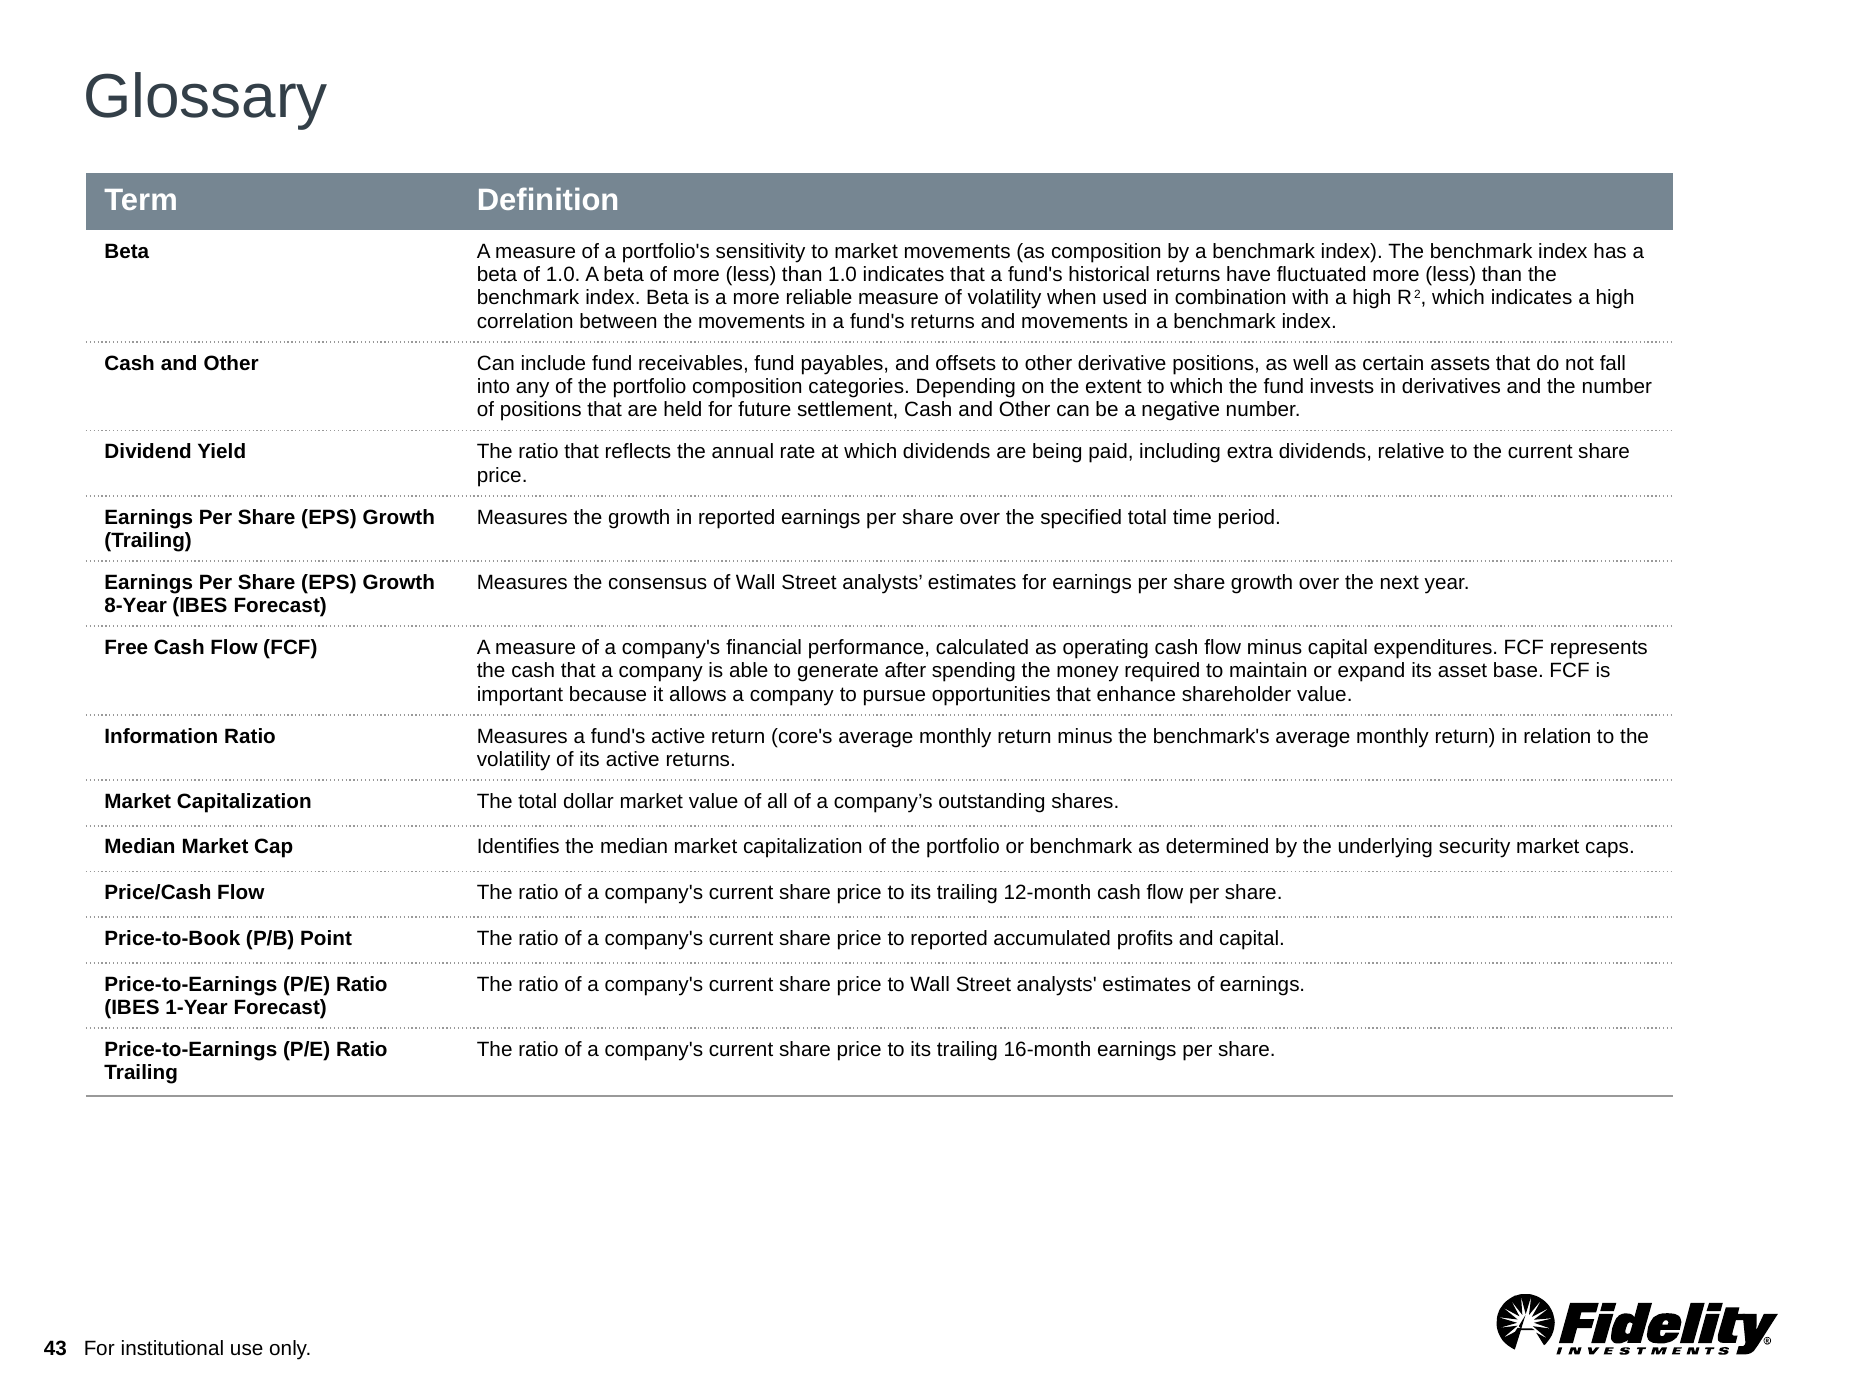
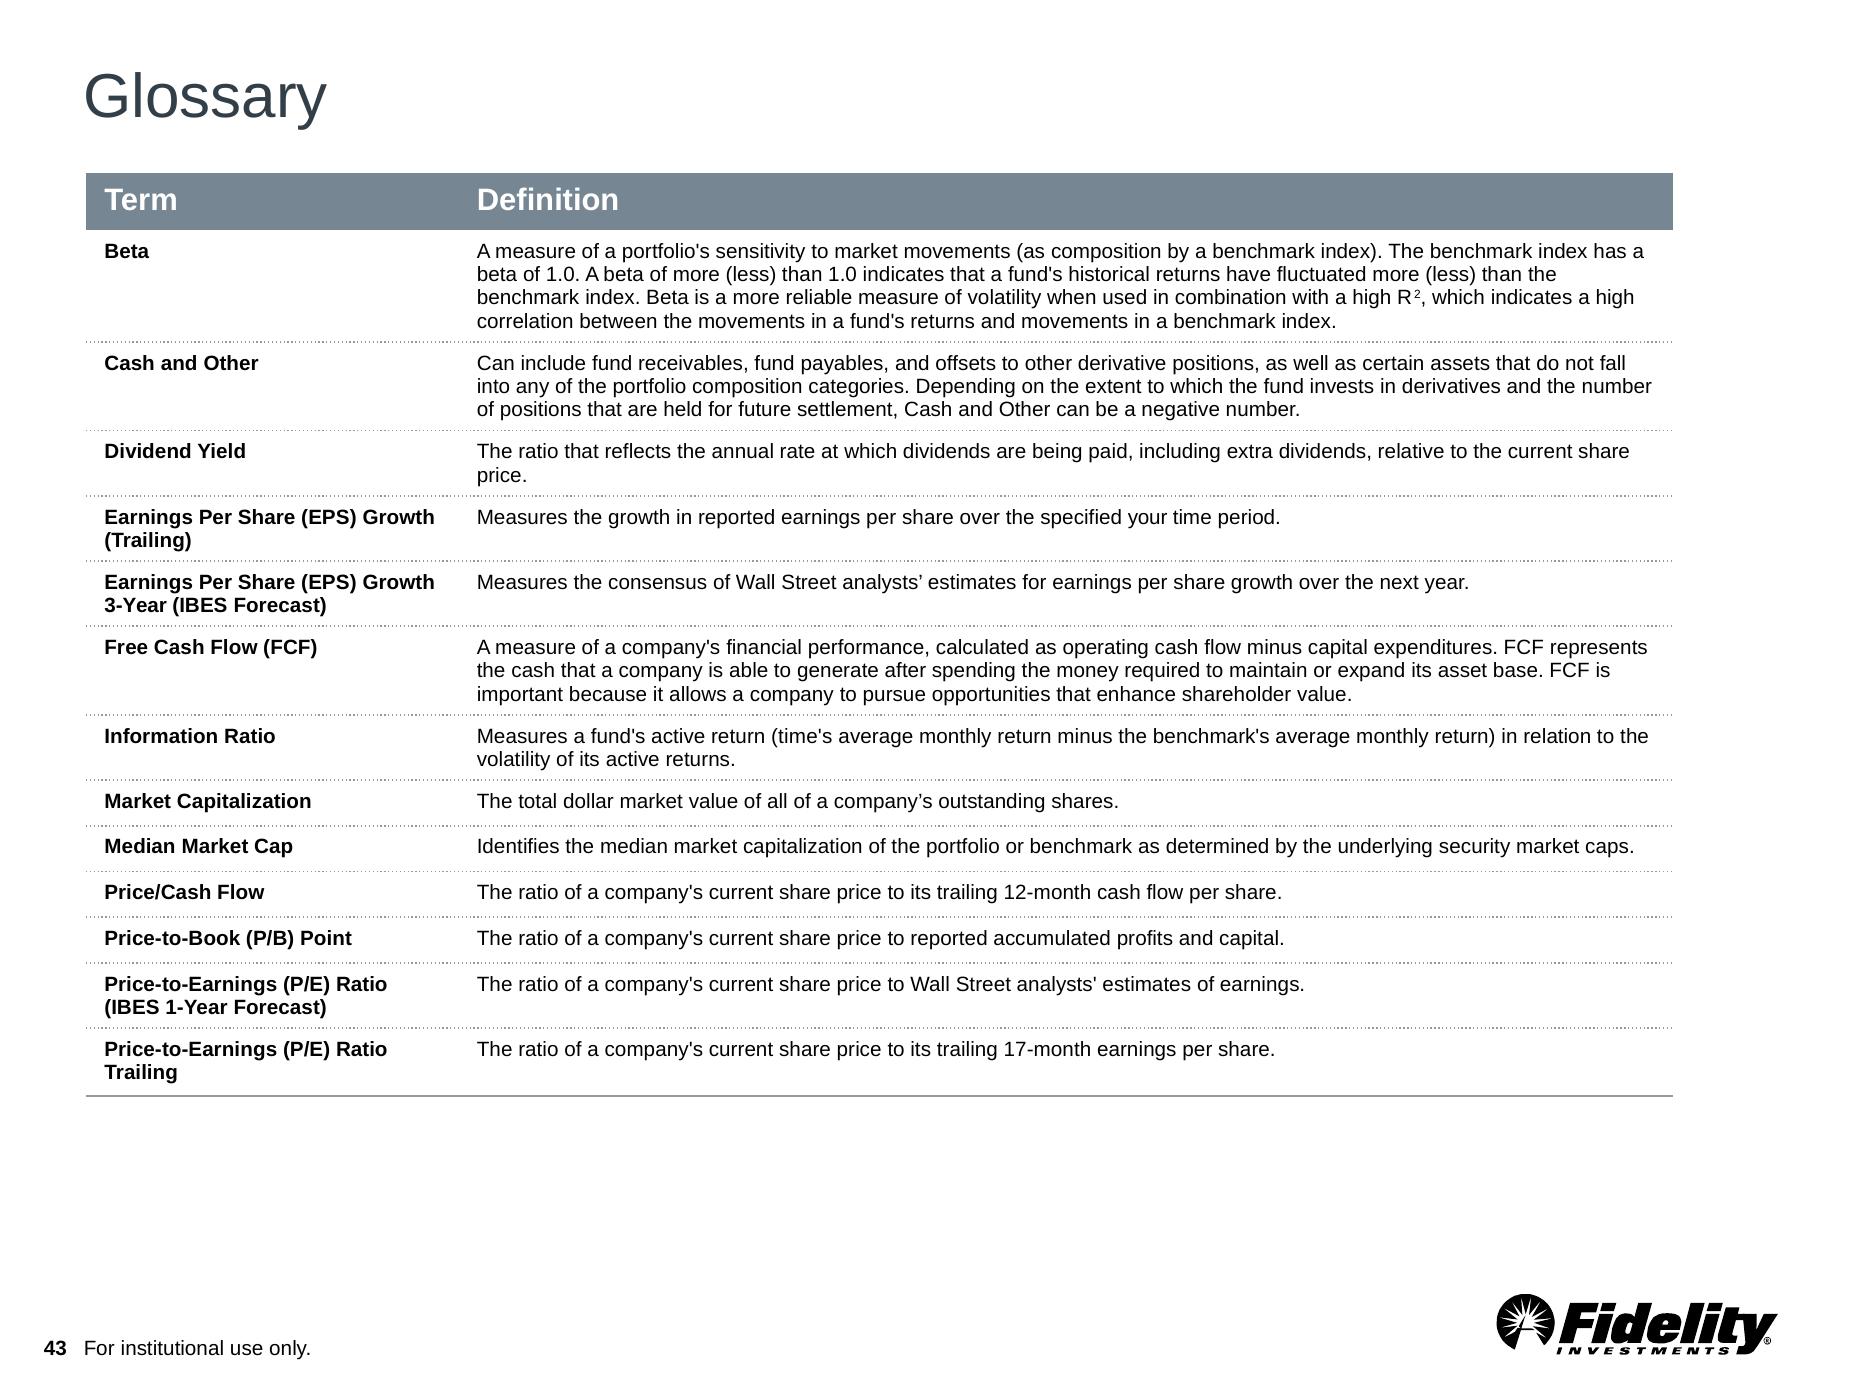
specified total: total -> your (1148, 517)
8-Year: 8-Year -> 3-Year (136, 606)
core's: core's -> time's (802, 736)
16-month: 16-month -> 17-month (1047, 1050)
